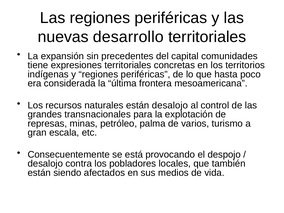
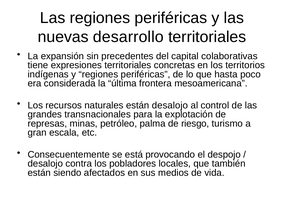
comunidades: comunidades -> colaborativas (229, 56)
varios: varios -> riesgo (195, 124)
